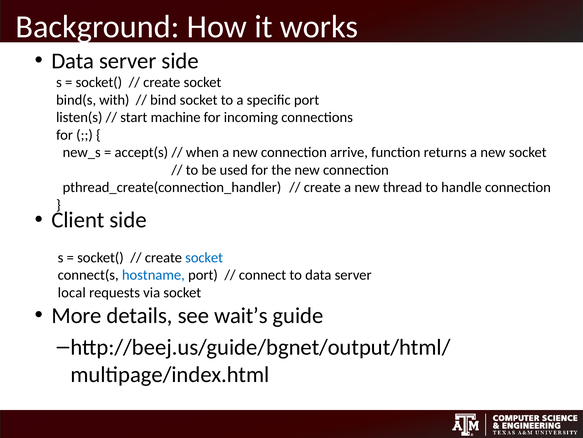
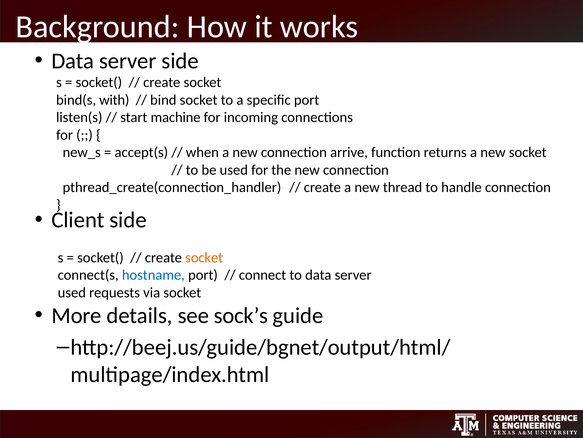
socket colour: blue -> orange (204, 257)
local: local -> used (72, 292)
wait’s: wait’s -> sock’s (241, 315)
